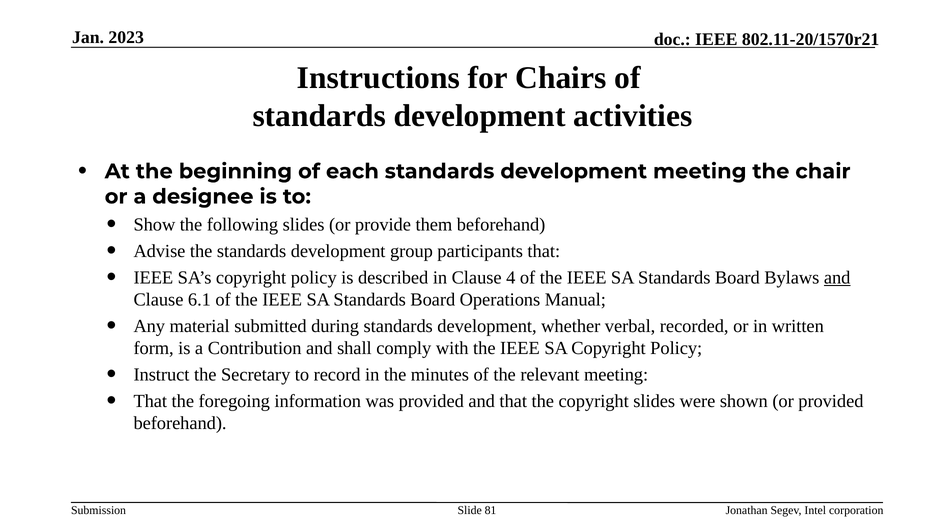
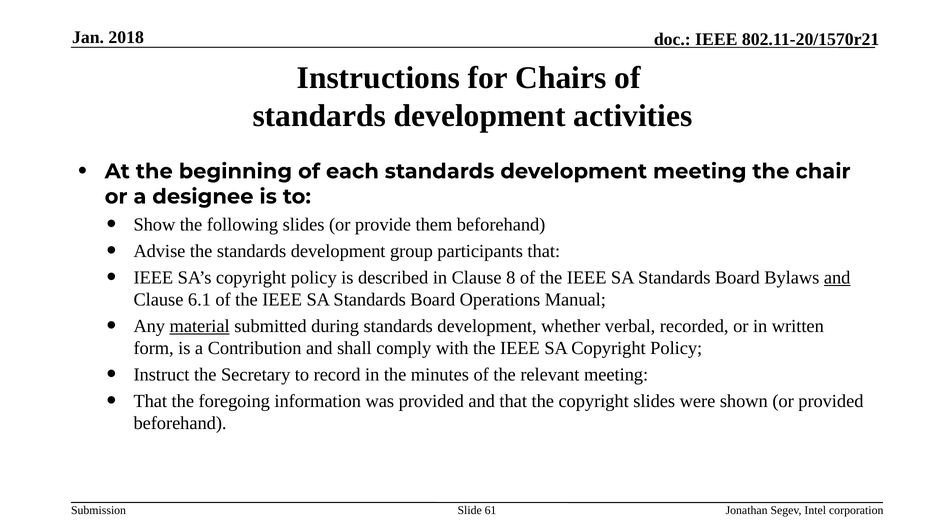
2023: 2023 -> 2018 (126, 38)
4: 4 -> 8 (511, 278)
material underline: none -> present (200, 326)
81: 81 -> 61 (491, 510)
